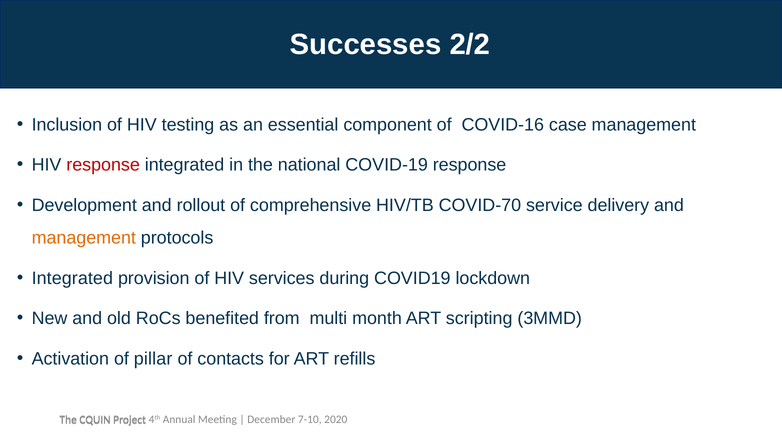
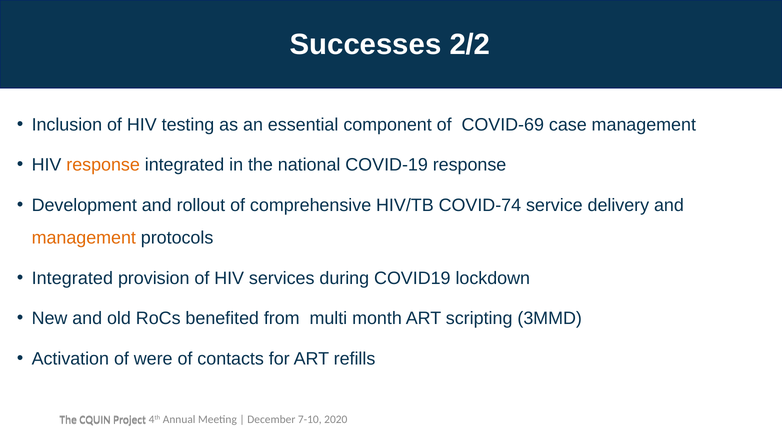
COVID-16: COVID-16 -> COVID-69 (503, 125)
response colour: red -> orange (103, 165)
COVID-70: COVID-70 -> COVID-74 (480, 205)
pillar: pillar -> were (153, 359)
